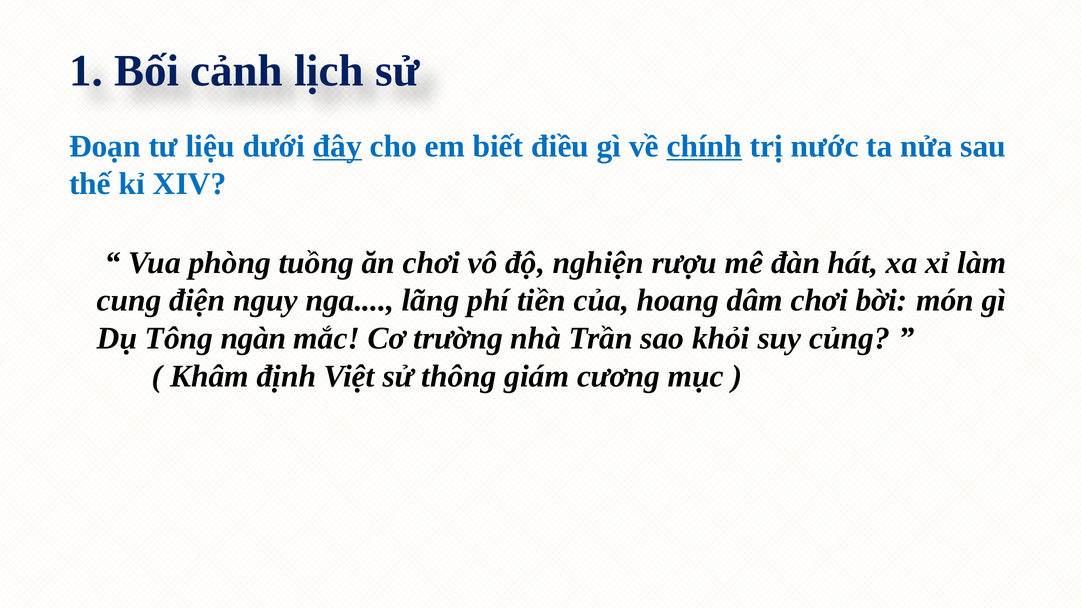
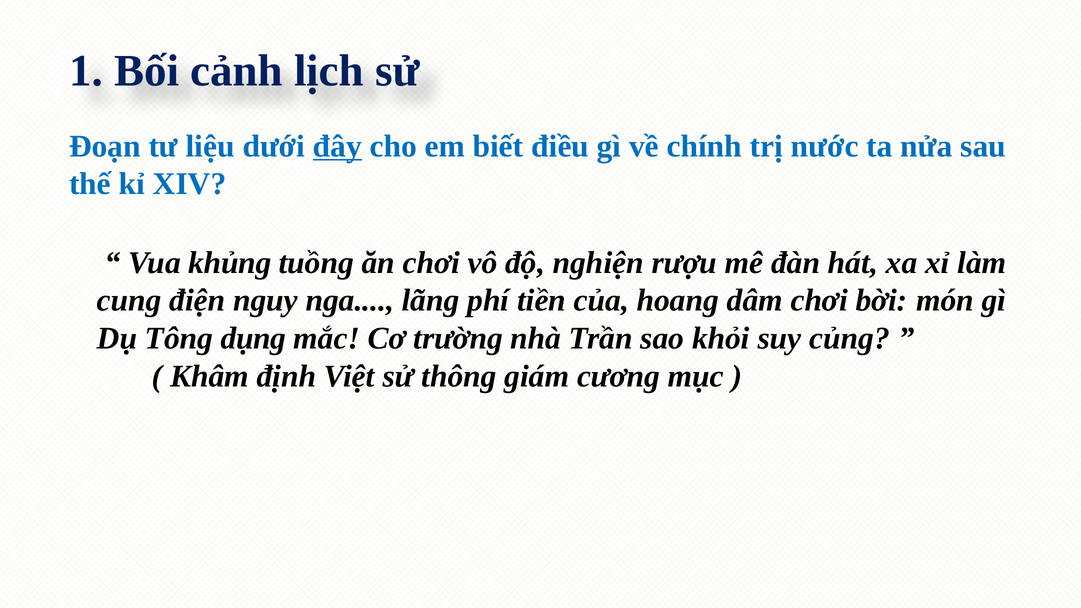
chính underline: present -> none (704, 146)
phòng: phòng -> khủng (230, 263)
ngàn: ngàn -> dụng (253, 338)
